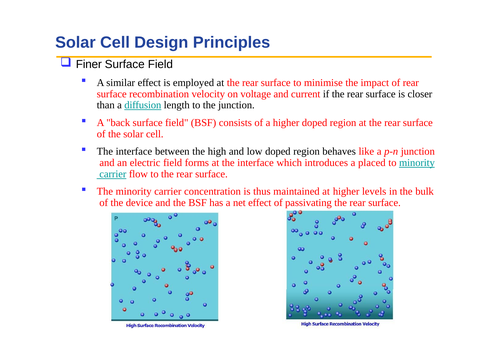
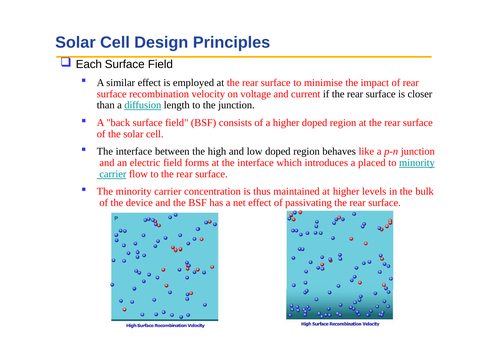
Finer: Finer -> Each (89, 64)
